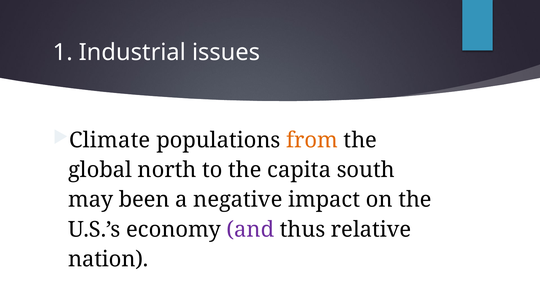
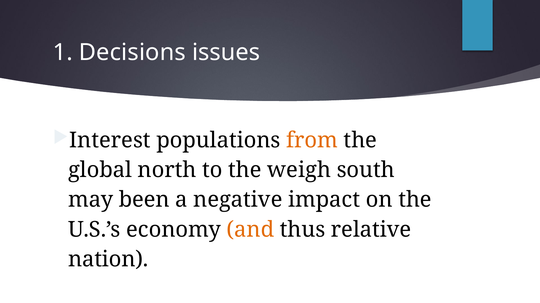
Industrial: Industrial -> Decisions (132, 52)
Climate: Climate -> Interest (110, 141)
capita: capita -> weigh (299, 170)
and colour: purple -> orange (250, 230)
